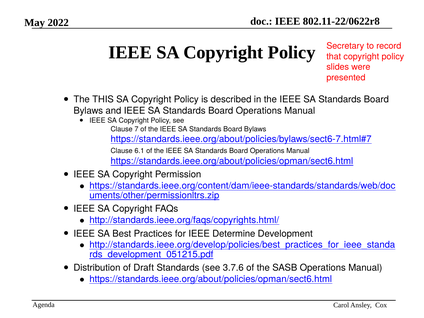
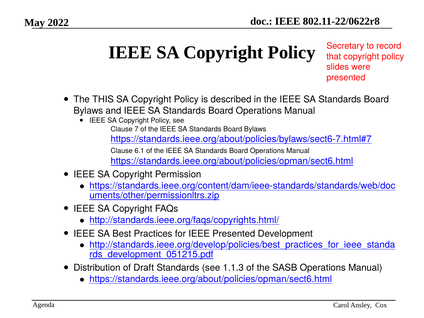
IEEE Determine: Determine -> Presented (234, 234)
3.7.6: 3.7.6 -> 1.1.3 (233, 268)
